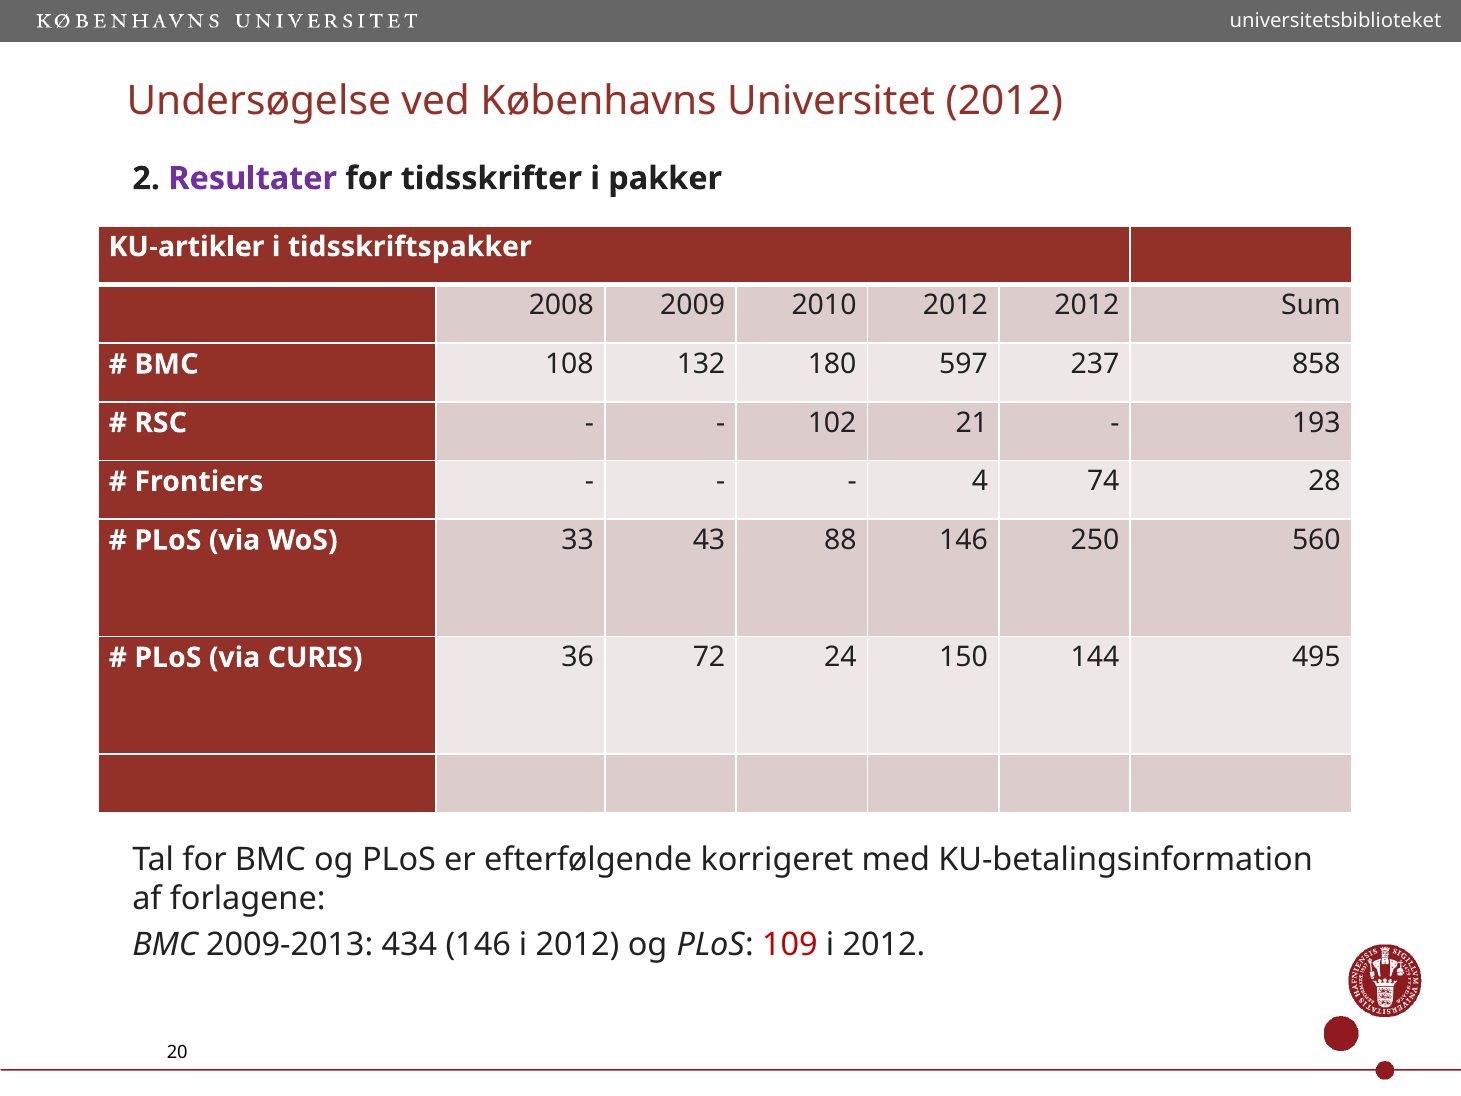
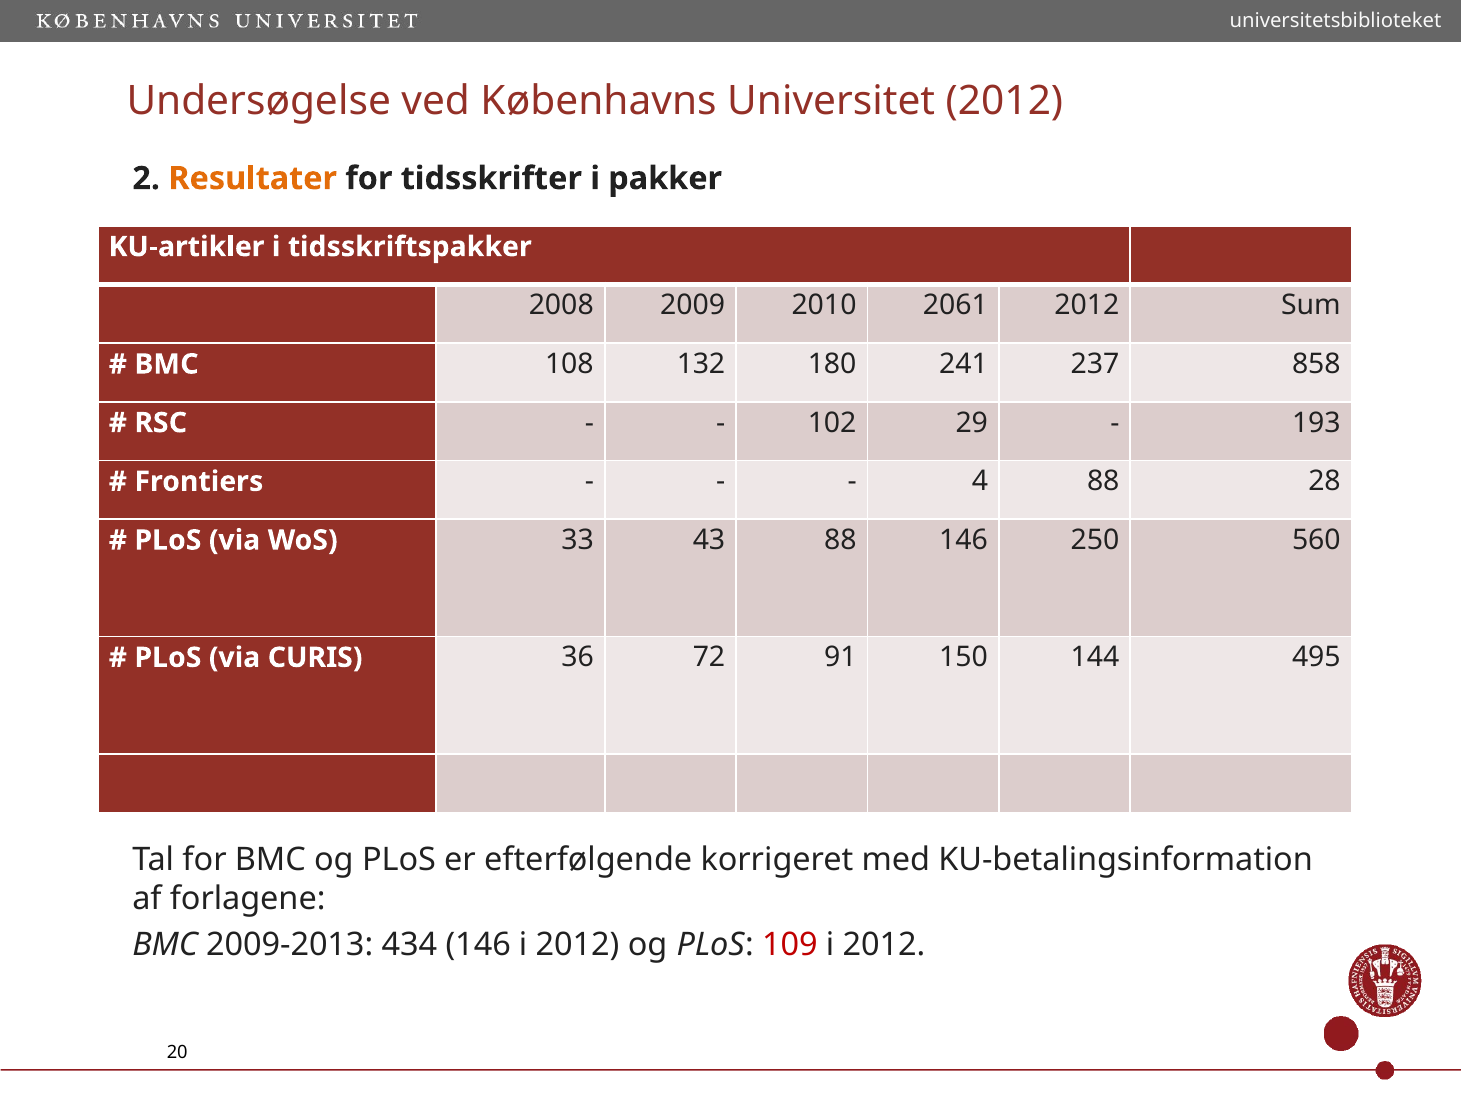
Resultater colour: purple -> orange (253, 178)
2010 2012: 2012 -> 2061 (955, 305)
597: 597 -> 241 (964, 364)
21: 21 -> 29 (972, 423)
4 74: 74 -> 88 (1103, 481)
24: 24 -> 91 (840, 657)
